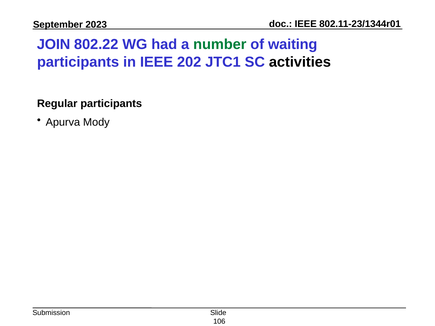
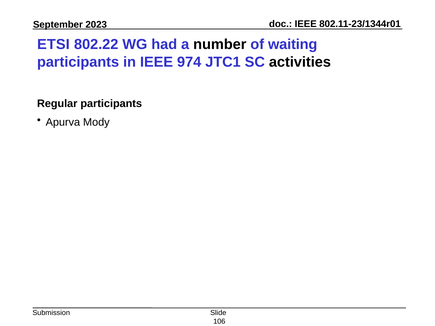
JOIN: JOIN -> ETSI (53, 45)
number colour: green -> black (220, 45)
202: 202 -> 974 (189, 62)
